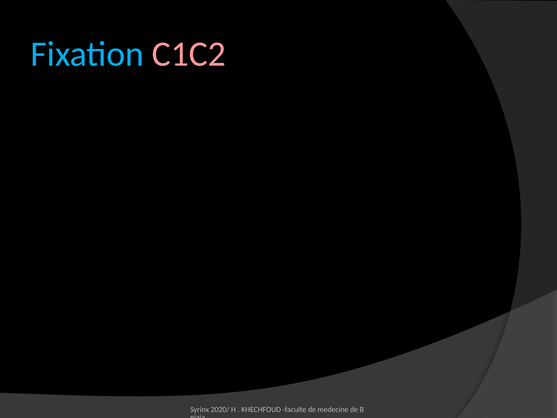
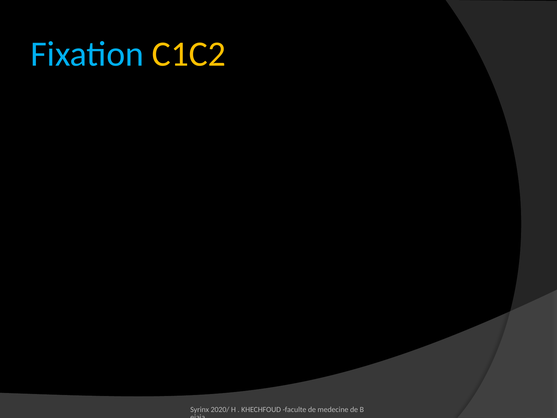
C1C2 colour: pink -> yellow (189, 54)
